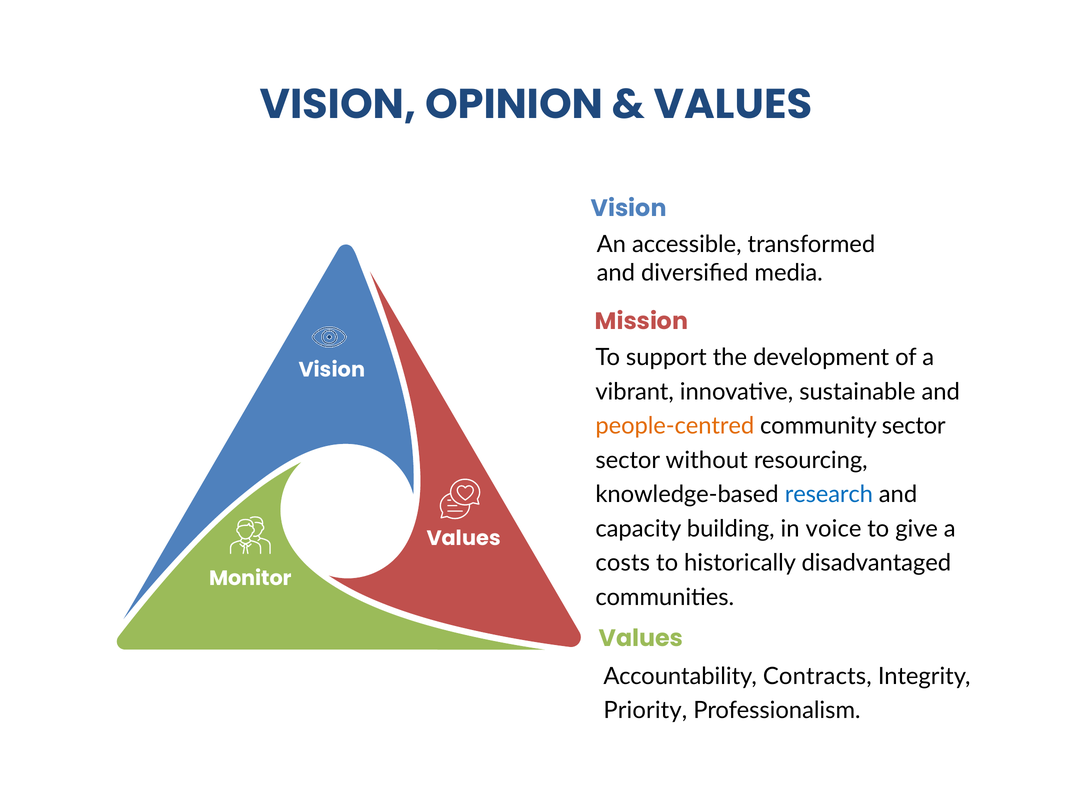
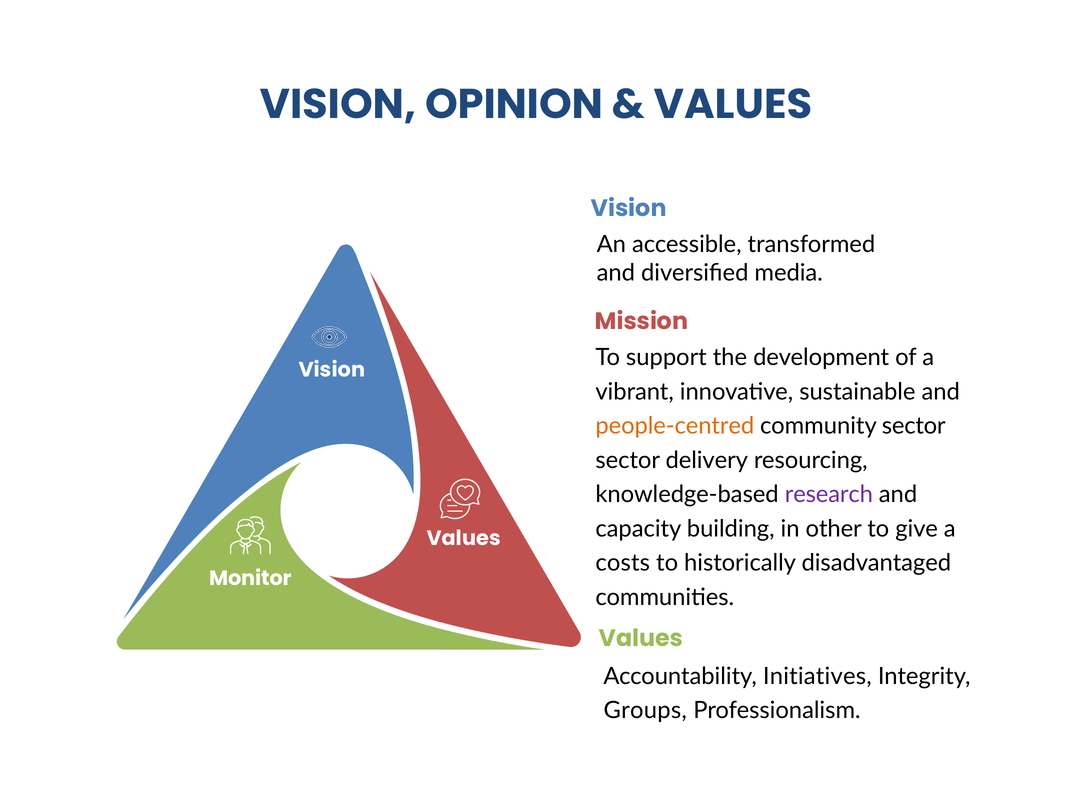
without: without -> delivery (707, 460)
research colour: blue -> purple (829, 495)
voice: voice -> other (834, 529)
Contracts: Contracts -> Initiatives (817, 676)
Priority: Priority -> Groups (645, 710)
